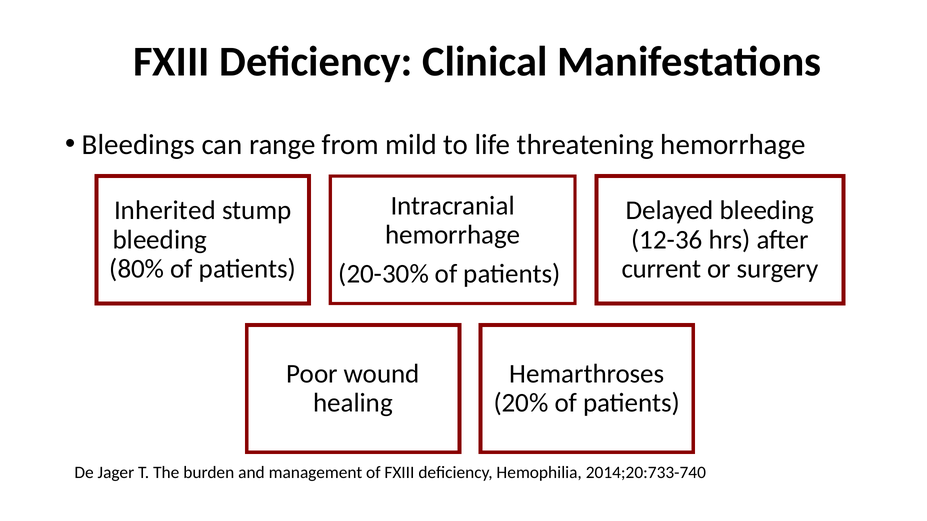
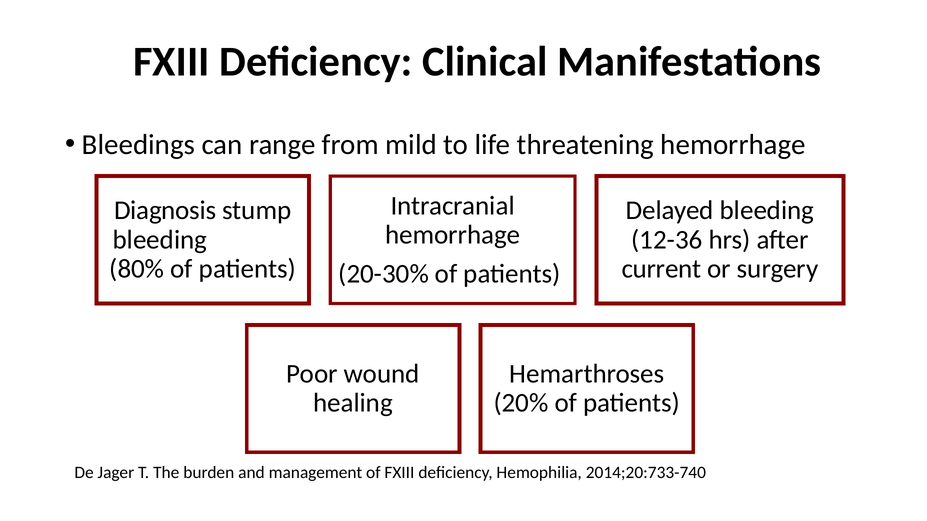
Inherited: Inherited -> Diagnosis (165, 211)
